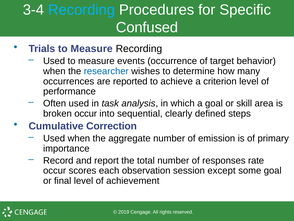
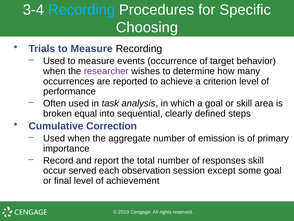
Confused: Confused -> Choosing (147, 27)
researcher colour: blue -> purple (106, 71)
broken occur: occur -> equal (86, 113)
responses rate: rate -> skill (256, 160)
scores: scores -> served (83, 170)
